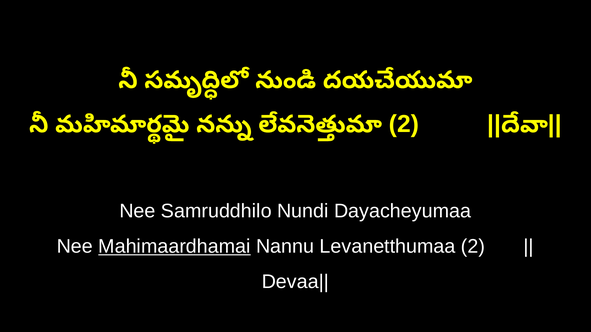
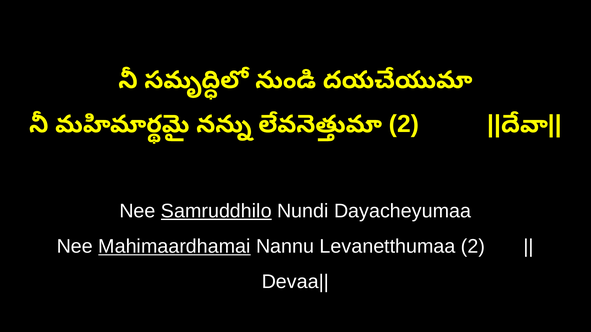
Samruddhilo underline: none -> present (216, 211)
